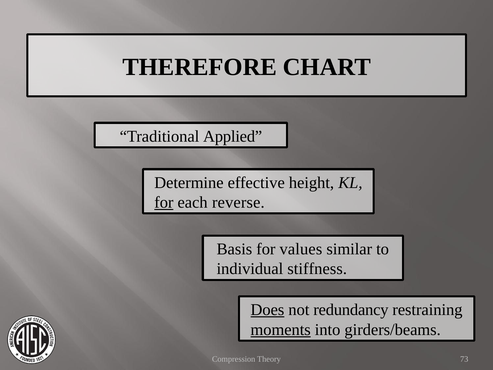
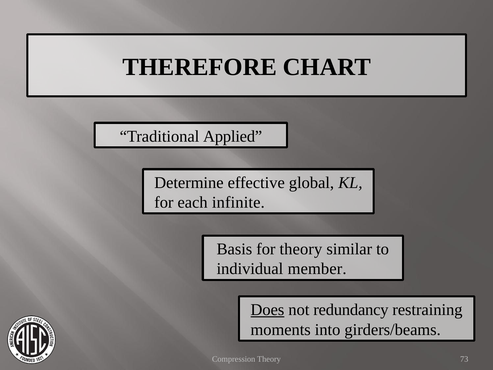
height: height -> global (311, 182)
for underline: present -> none (164, 202)
reverse: reverse -> infinite (238, 202)
for values: values -> theory (301, 249)
stiffness: stiffness -> member (317, 269)
moments underline: present -> none (281, 329)
